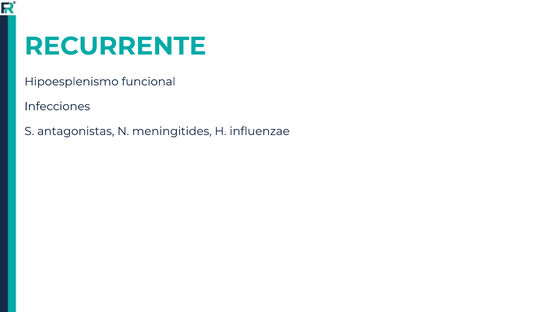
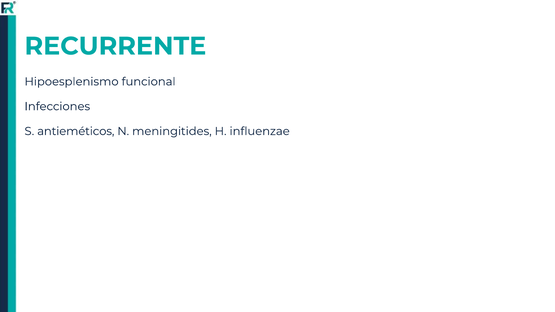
antagonistas: antagonistas -> antieméticos (76, 131)
